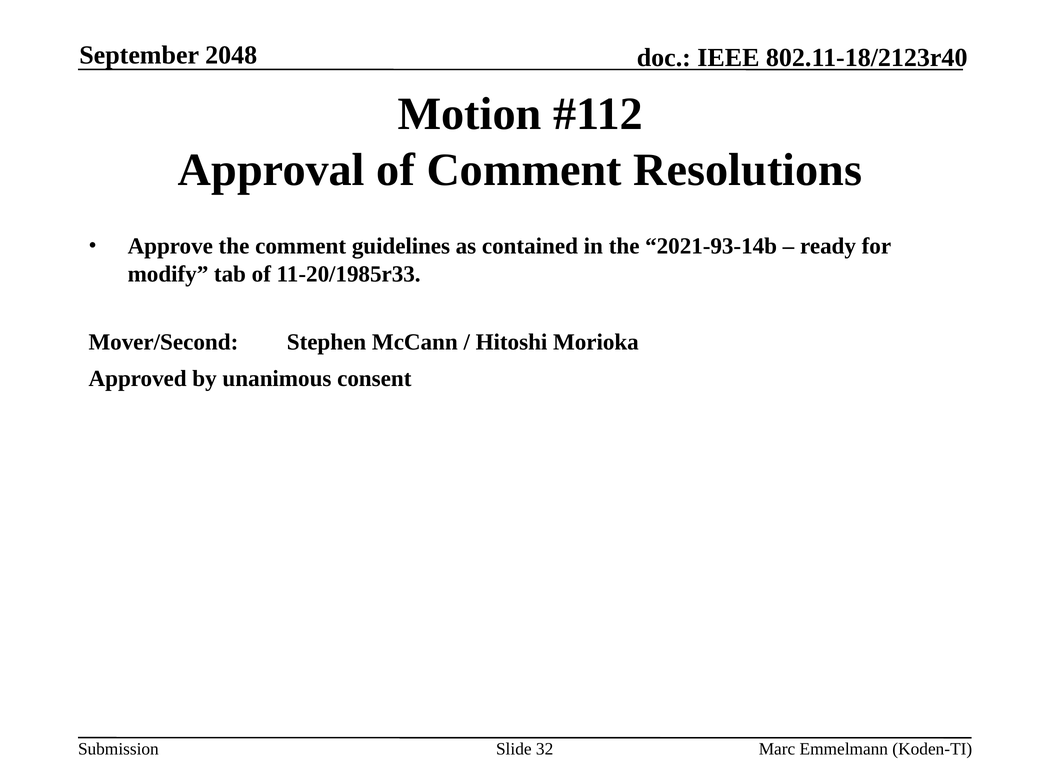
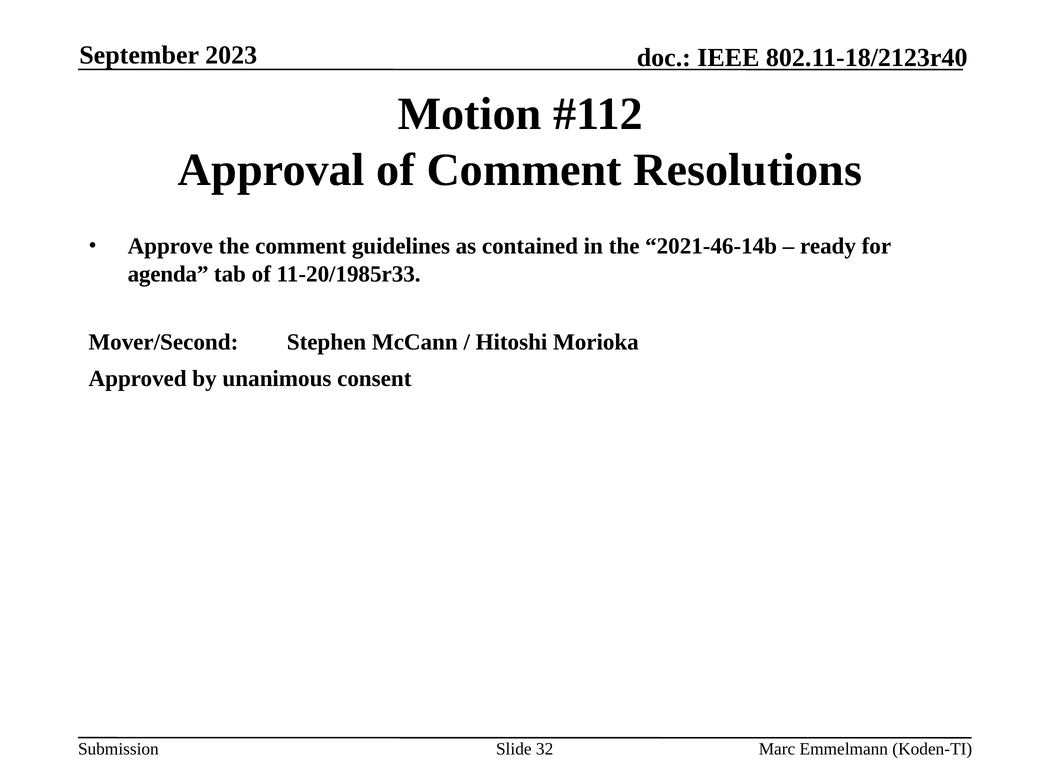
2048: 2048 -> 2023 (231, 55)
2021-93-14b: 2021-93-14b -> 2021-46-14b (711, 246)
modify: modify -> agenda (168, 274)
